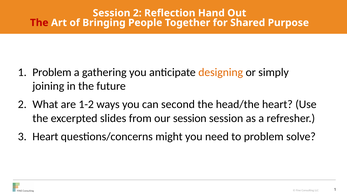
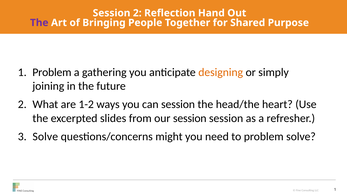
The colour: red -> purple (39, 23)
can second: second -> session (178, 104)
Heart: Heart -> Solve (45, 137)
